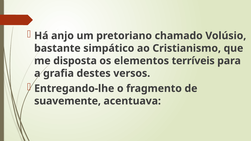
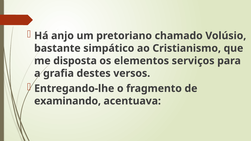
terríveis: terríveis -> serviços (193, 61)
suavemente: suavemente -> examinando (68, 101)
